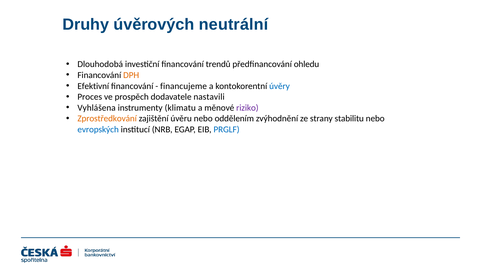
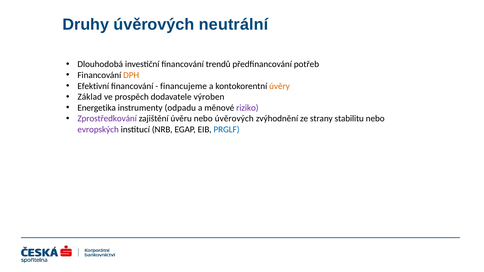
ohledu: ohledu -> potřeb (306, 64)
úvěry colour: blue -> orange (280, 86)
Proces: Proces -> Základ (90, 97)
nastavili: nastavili -> výroben (209, 97)
Vyhlášena: Vyhlášena -> Energetika (97, 108)
klimatu: klimatu -> odpadu (180, 108)
Zprostředkování colour: orange -> purple (107, 119)
nebo oddělením: oddělením -> úvěrových (234, 119)
evropských colour: blue -> purple (98, 130)
